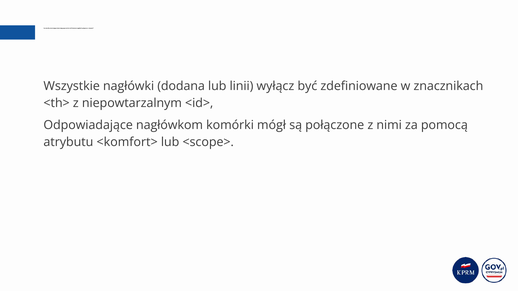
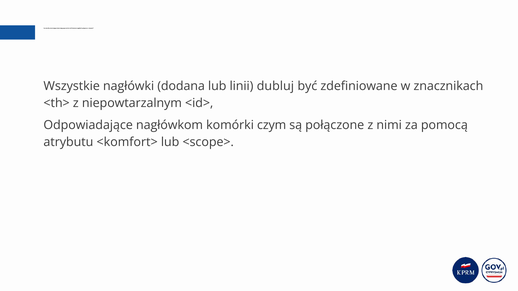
wyłącz: wyłącz -> dubluj (275, 86)
mógł: mógł -> czym (272, 125)
